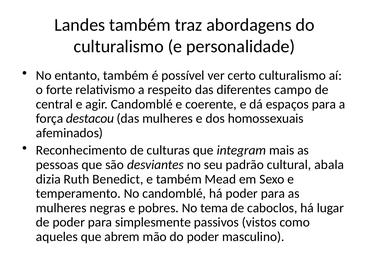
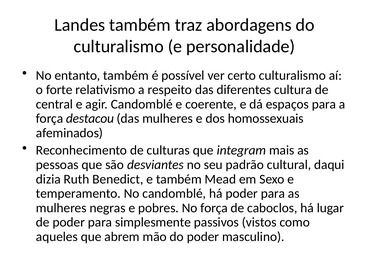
campo: campo -> cultura (293, 90)
abala: abala -> daqui (329, 165)
No tema: tema -> força (214, 208)
